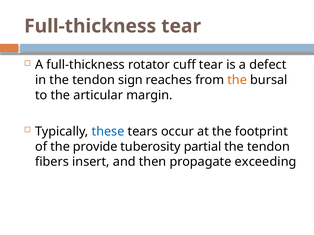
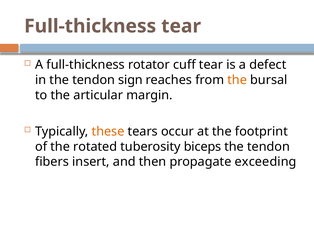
these colour: blue -> orange (108, 132)
provide: provide -> rotated (95, 147)
partial: partial -> biceps (203, 147)
